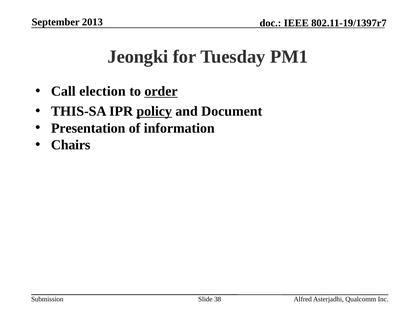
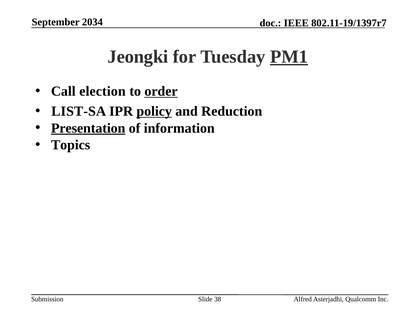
2013: 2013 -> 2034 (92, 22)
PM1 underline: none -> present (289, 57)
THIS-SA: THIS-SA -> LIST-SA (79, 111)
Document: Document -> Reduction (232, 111)
Presentation underline: none -> present (88, 128)
Chairs: Chairs -> Topics (71, 145)
